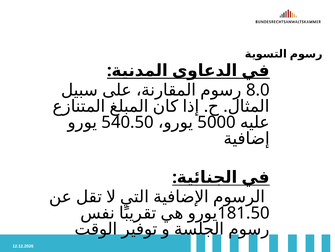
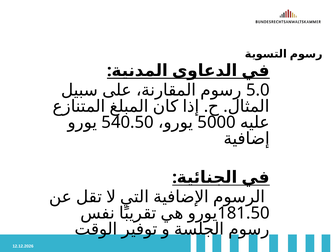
8.0: 8.0 -> 5.0 (258, 90)
